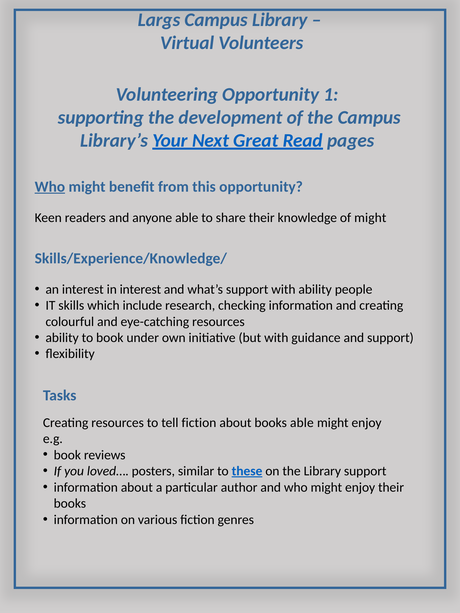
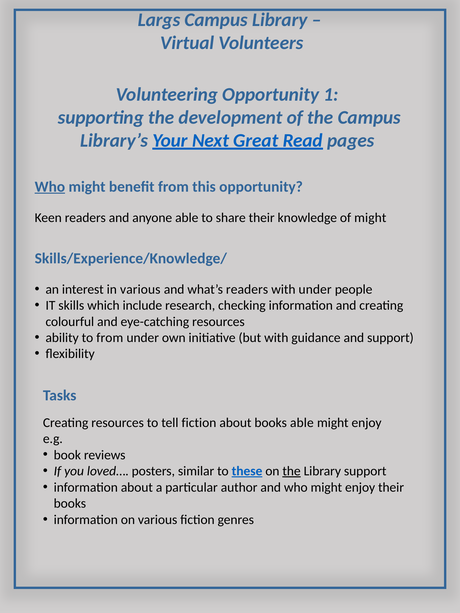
in interest: interest -> various (140, 290)
what’s support: support -> readers (247, 290)
with ability: ability -> under (315, 290)
to book: book -> from (110, 338)
the underline: none -> present (292, 471)
